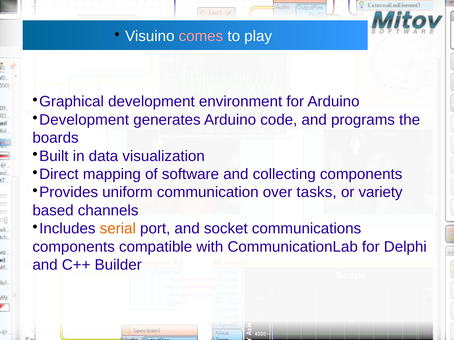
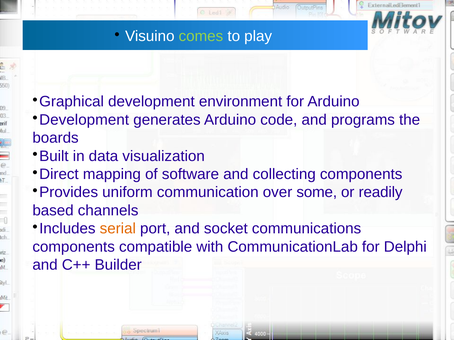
comes colour: pink -> light green (201, 36)
tasks: tasks -> some (317, 193)
variety: variety -> readily (381, 193)
